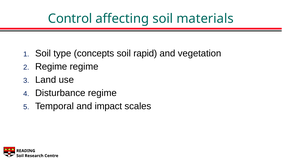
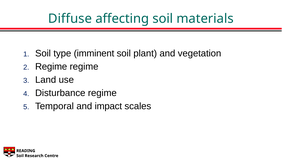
Control: Control -> Diffuse (70, 19)
concepts: concepts -> imminent (94, 53)
rapid: rapid -> plant (145, 53)
